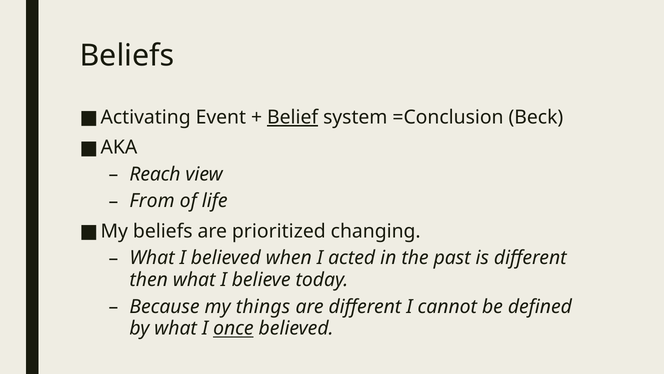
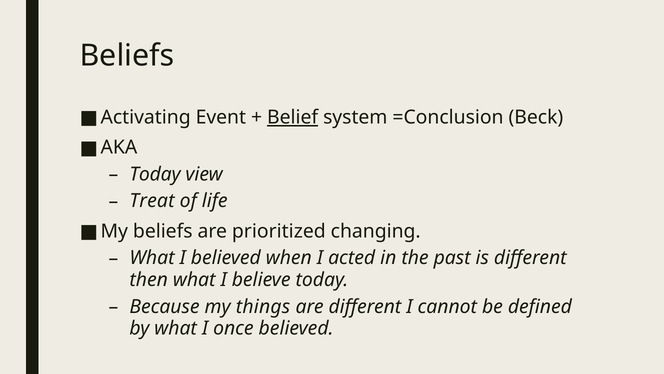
Reach: Reach -> Today (155, 174)
From: From -> Treat (152, 201)
once underline: present -> none (233, 328)
